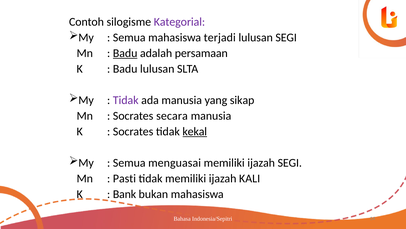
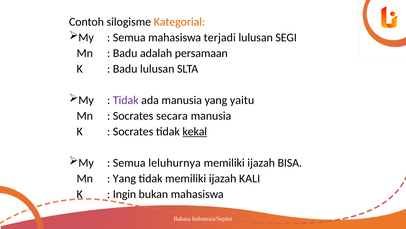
Kategorial colour: purple -> orange (179, 22)
Badu underline: present -> none (125, 53)
sikap: sikap -> yaitu (242, 100)
menguasai: menguasai -> leluhurnya (175, 162)
ijazah SEGI: SEGI -> BISA (290, 162)
Pasti: Pasti -> Yang (124, 178)
Bank: Bank -> Ingin (125, 194)
